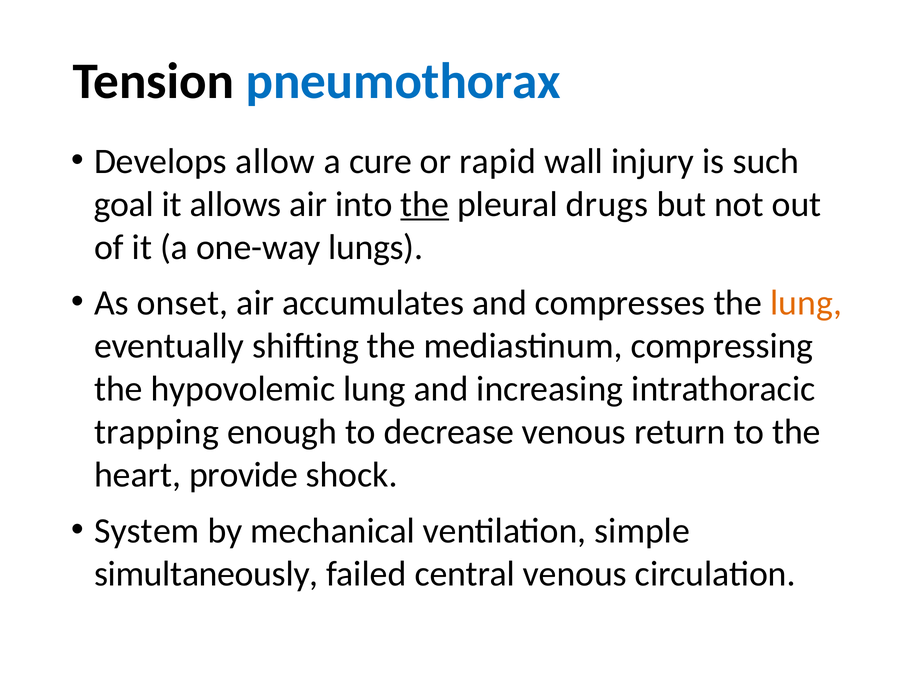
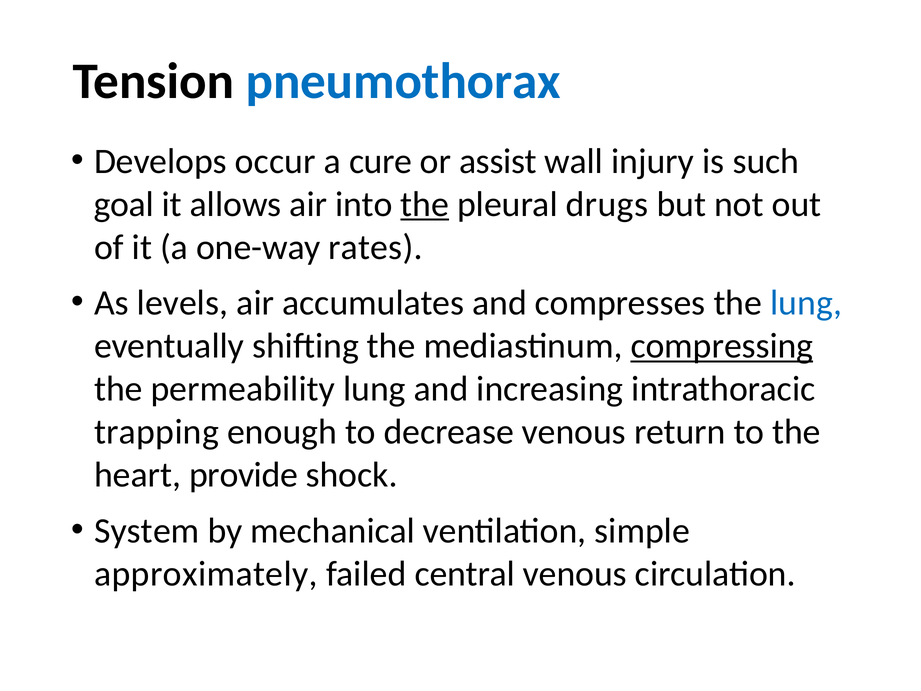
allow: allow -> occur (275, 161)
rapid: rapid -> assist (498, 161)
lungs: lungs -> rates (375, 247)
onset: onset -> levels (182, 303)
lung colour: orange -> blue (806, 303)
compressing underline: none -> present (722, 346)
hypovolemic: hypovolemic -> permeability (243, 389)
simultaneously: simultaneously -> approximately (206, 574)
